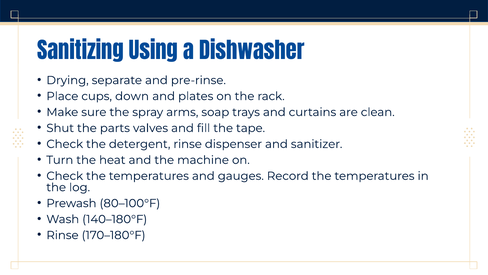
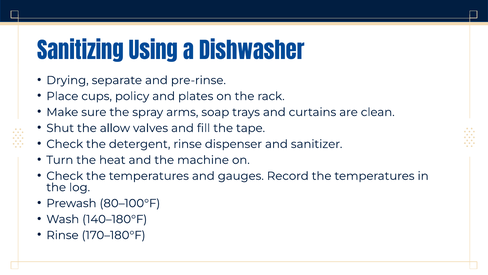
down: down -> policy (132, 96)
parts: parts -> allow (115, 128)
